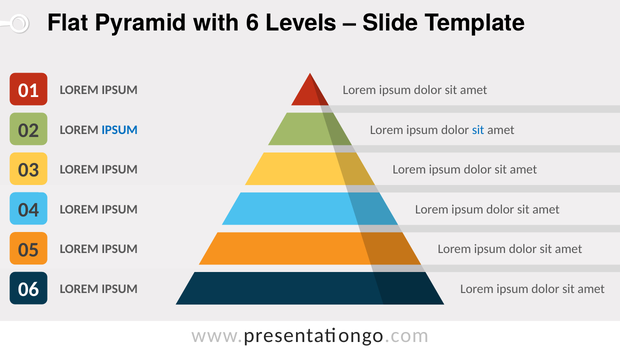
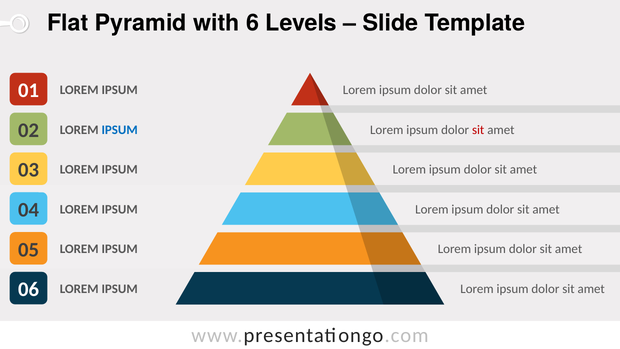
sit colour: blue -> red (478, 130)
